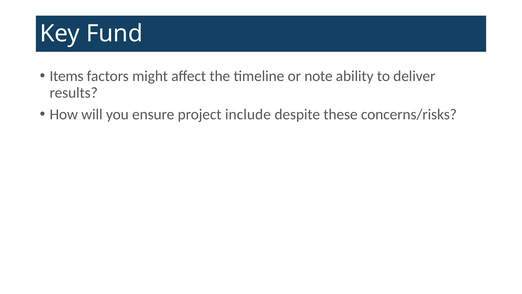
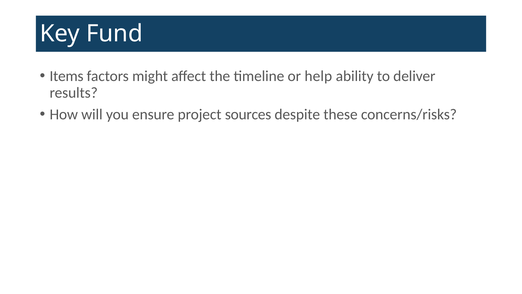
note: note -> help (318, 76)
include: include -> sources (248, 114)
